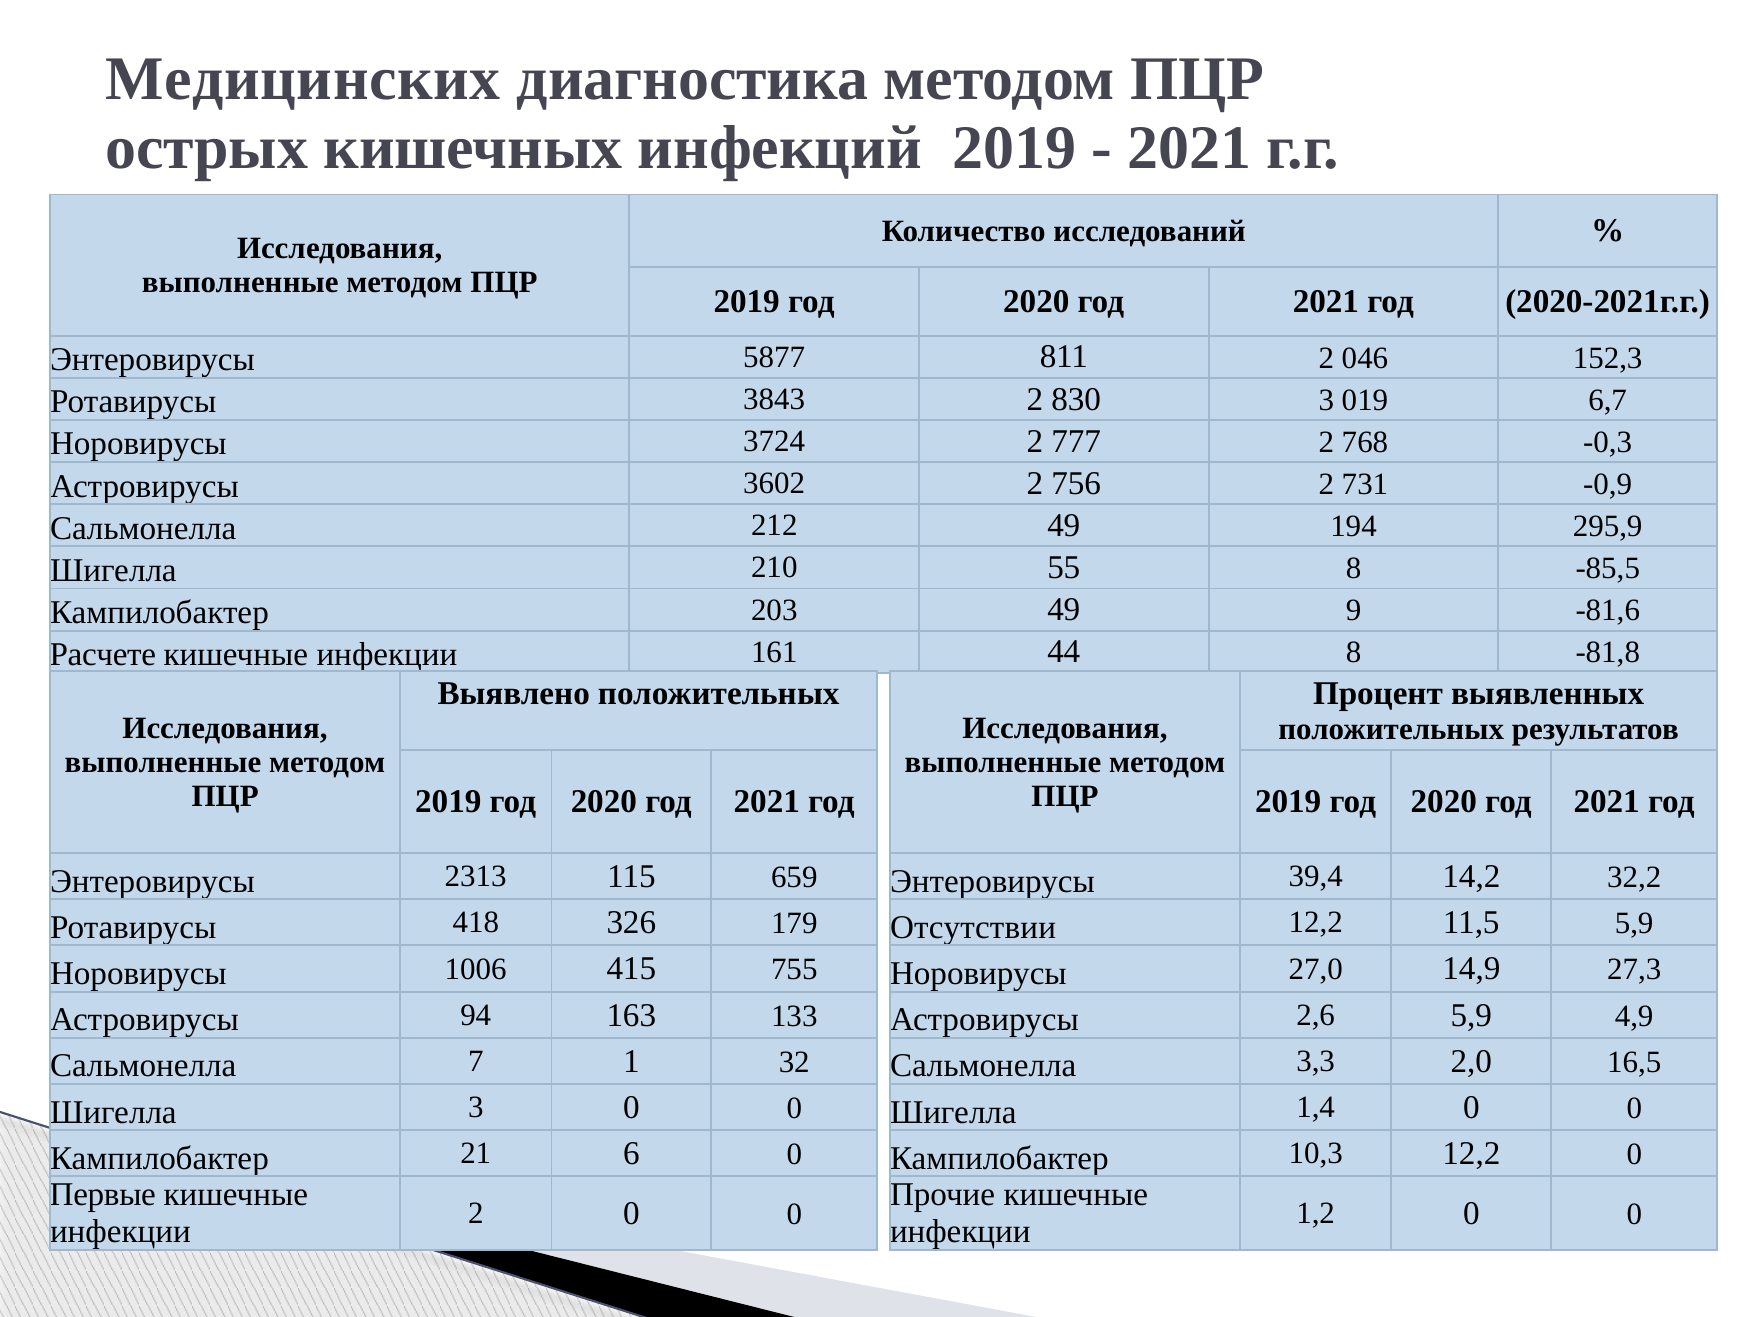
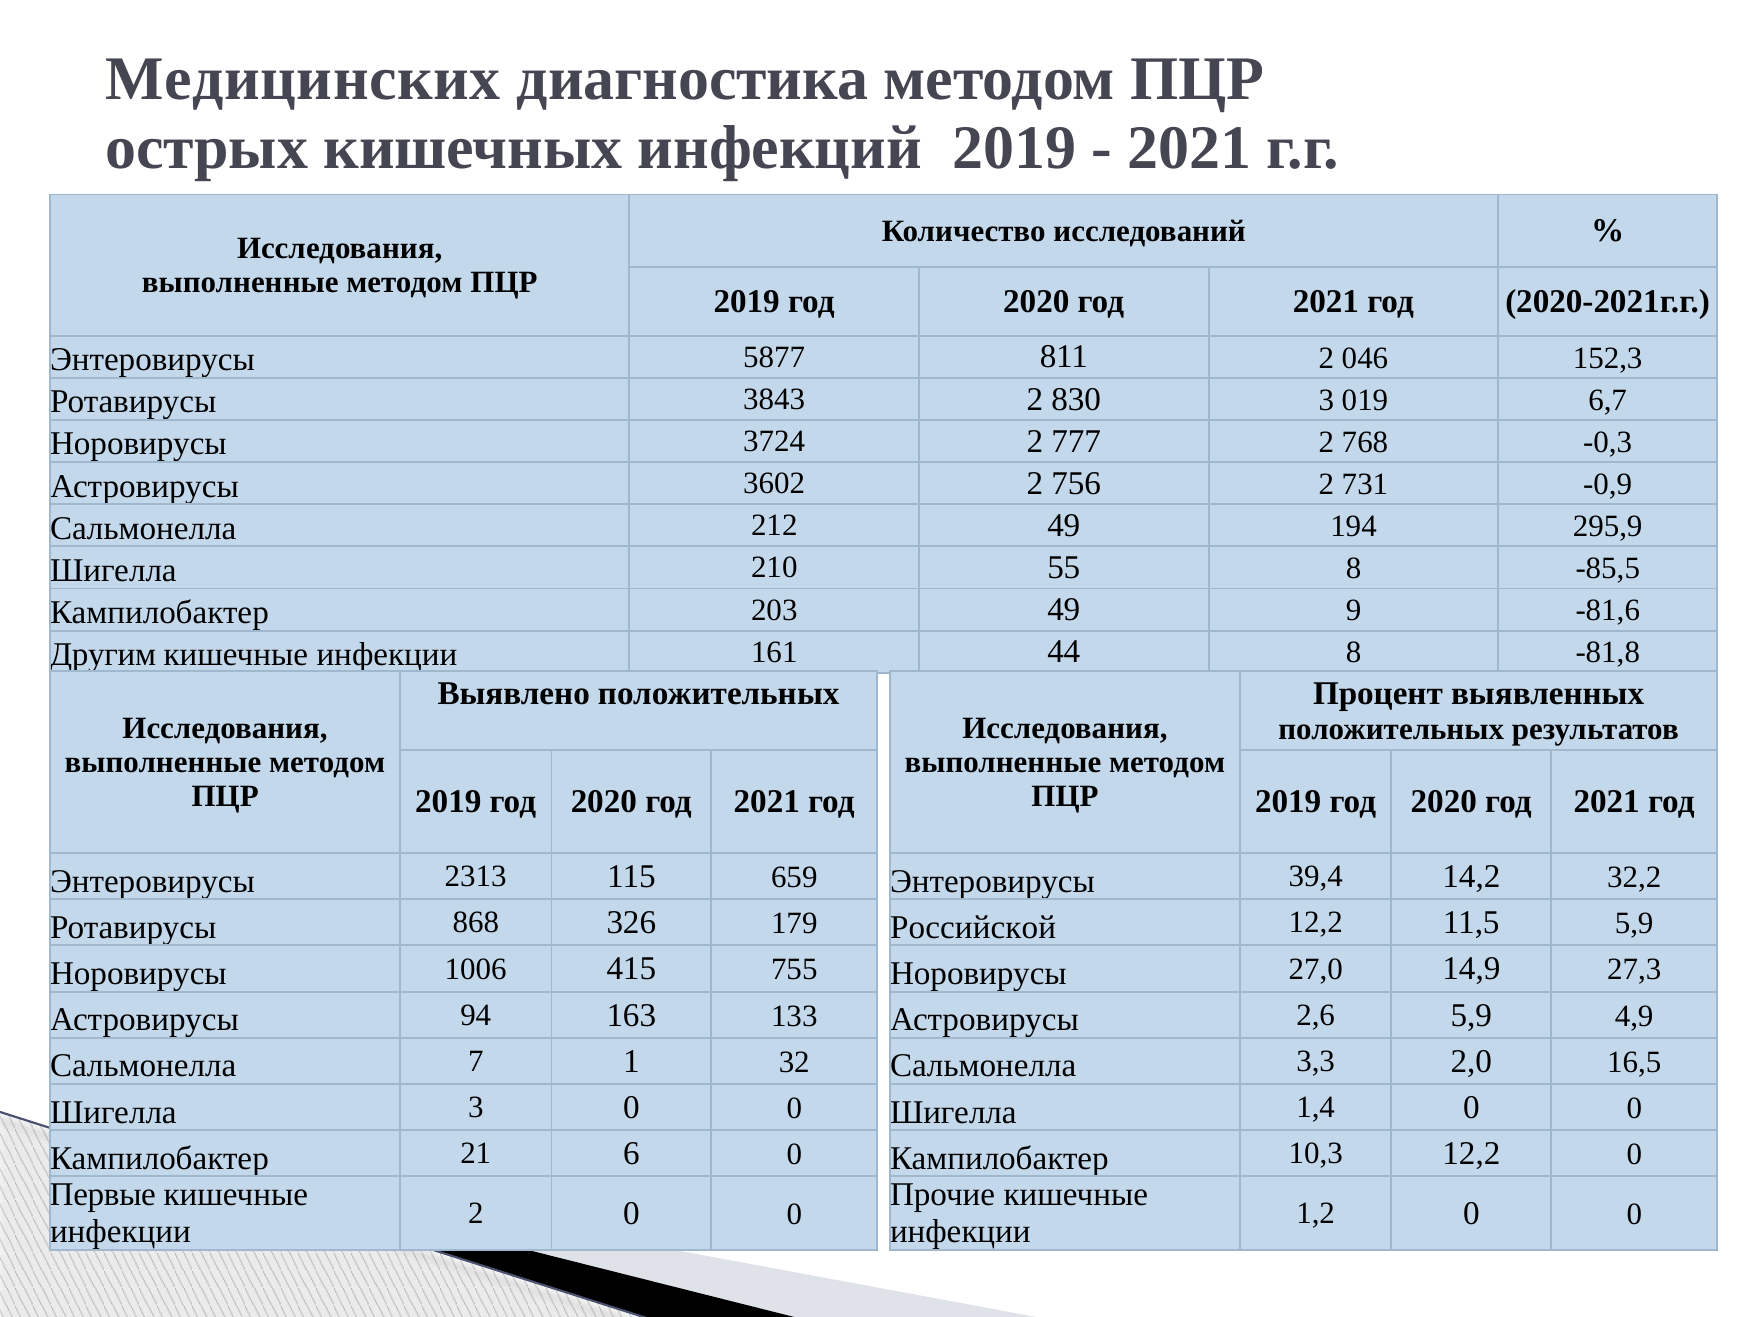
Расчете: Расчете -> Другим (103, 654)
418: 418 -> 868 (476, 922)
Отсутствии: Отсутствии -> Российской (973, 927)
